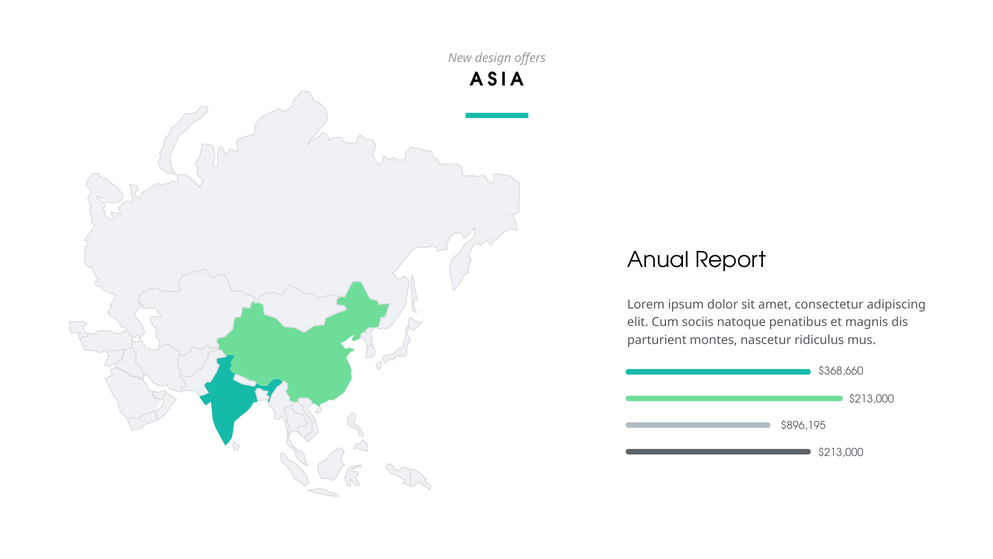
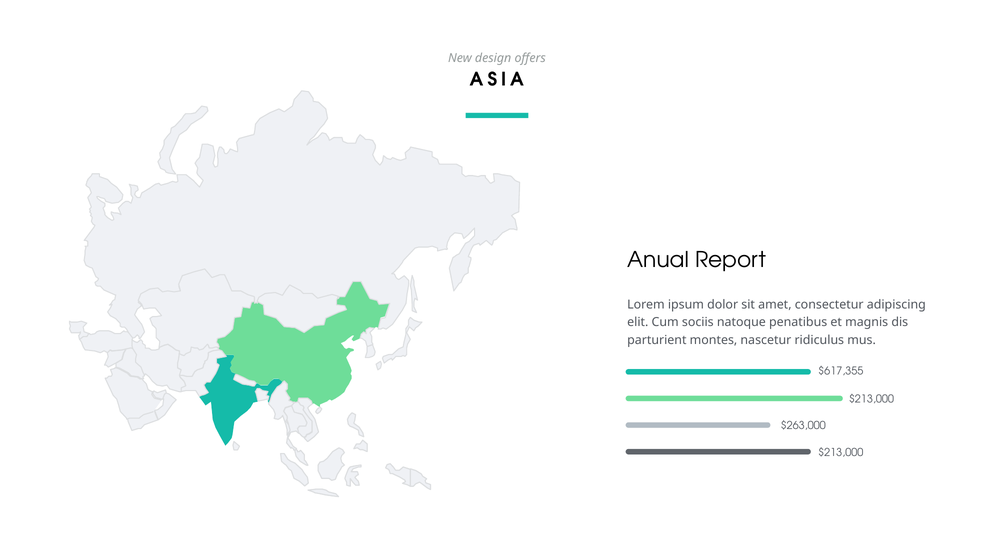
$368,660: $368,660 -> $617,355 (841, 371)
$896,195: $896,195 -> $263,000 (803, 425)
